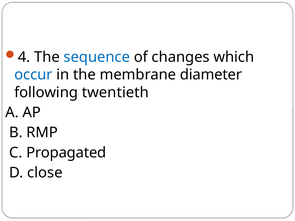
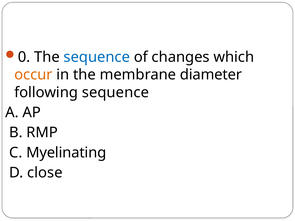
4: 4 -> 0 (24, 57)
occur colour: blue -> orange (33, 75)
following twentieth: twentieth -> sequence (115, 92)
Propagated: Propagated -> Myelinating (66, 153)
